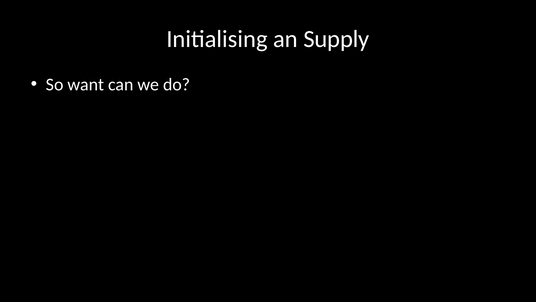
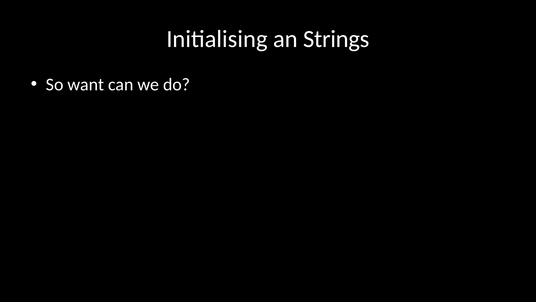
Supply: Supply -> Strings (336, 39)
